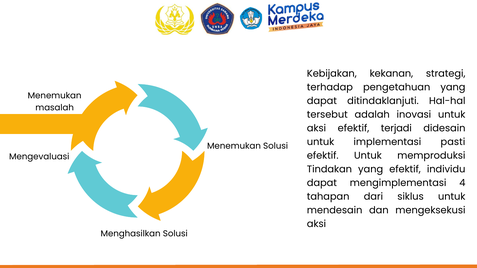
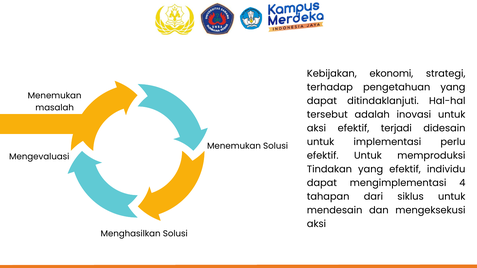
kekanan: kekanan -> ekonomi (391, 74)
pasti: pasti -> perlu (453, 142)
